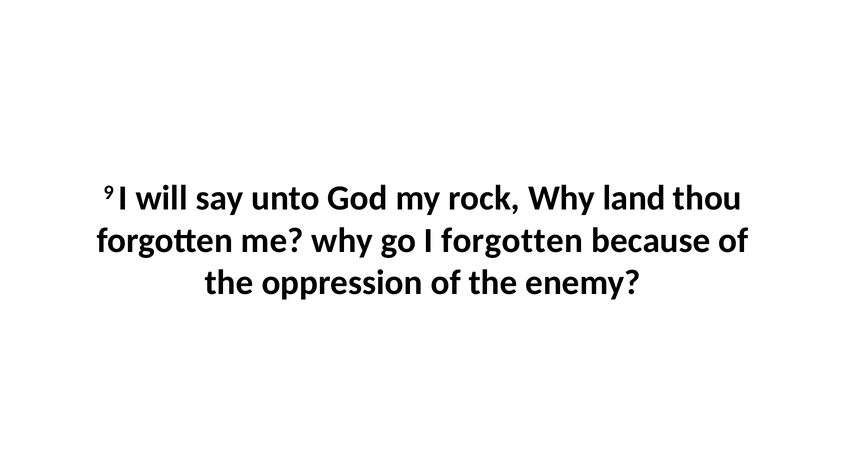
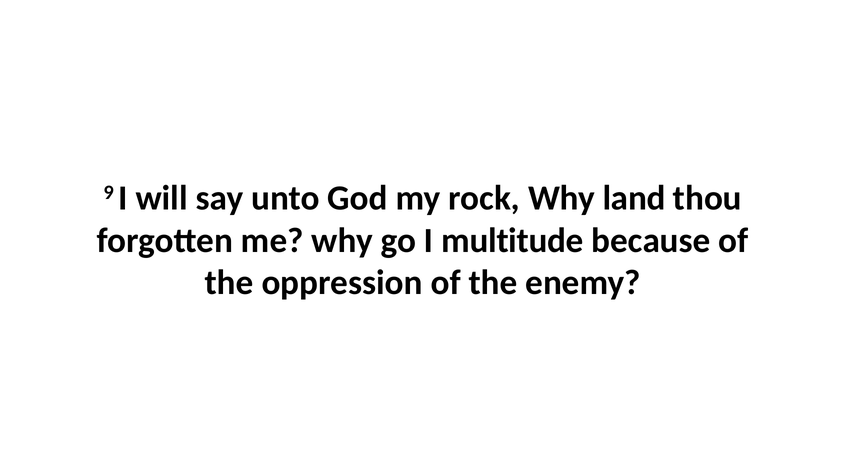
I forgotten: forgotten -> multitude (512, 240)
